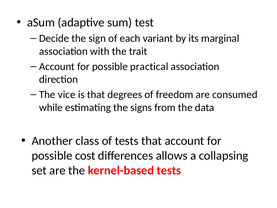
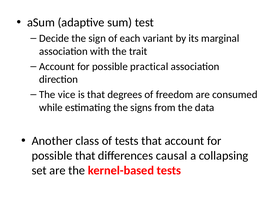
possible cost: cost -> that (85, 155)
allows: allows -> causal (172, 155)
